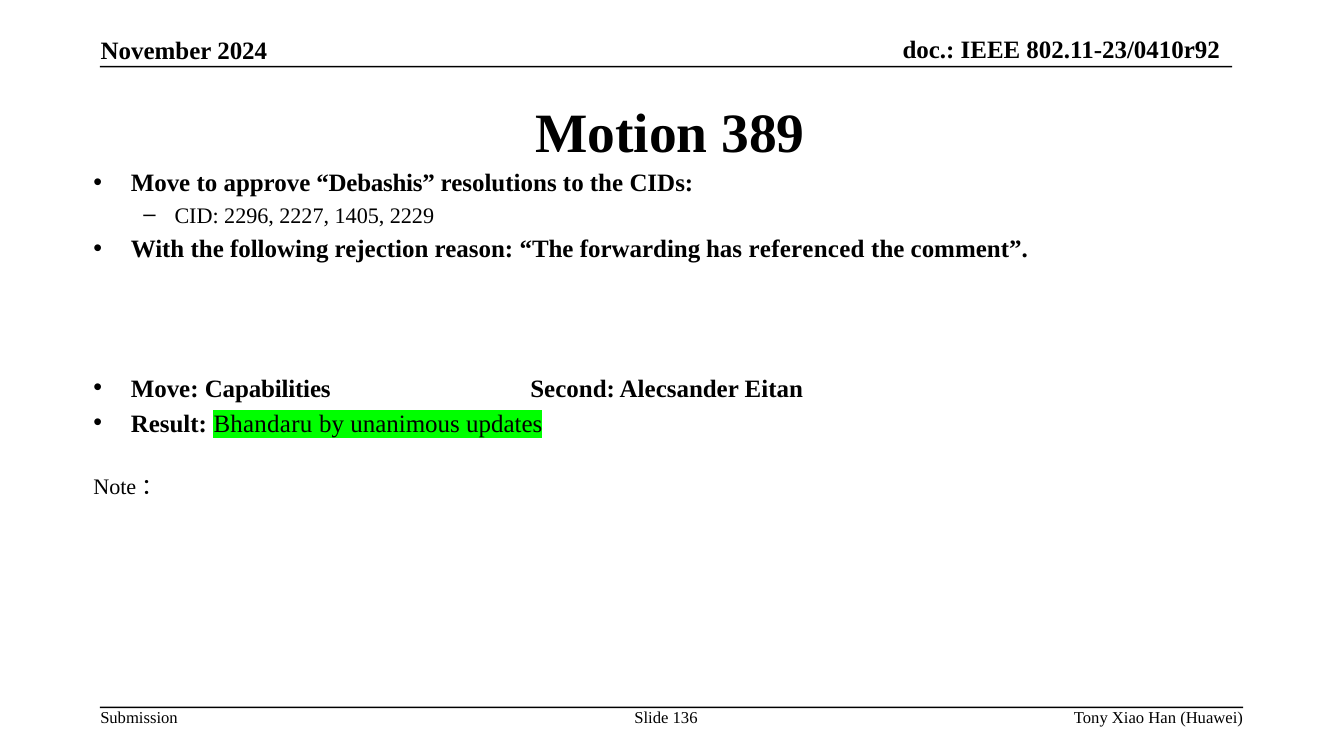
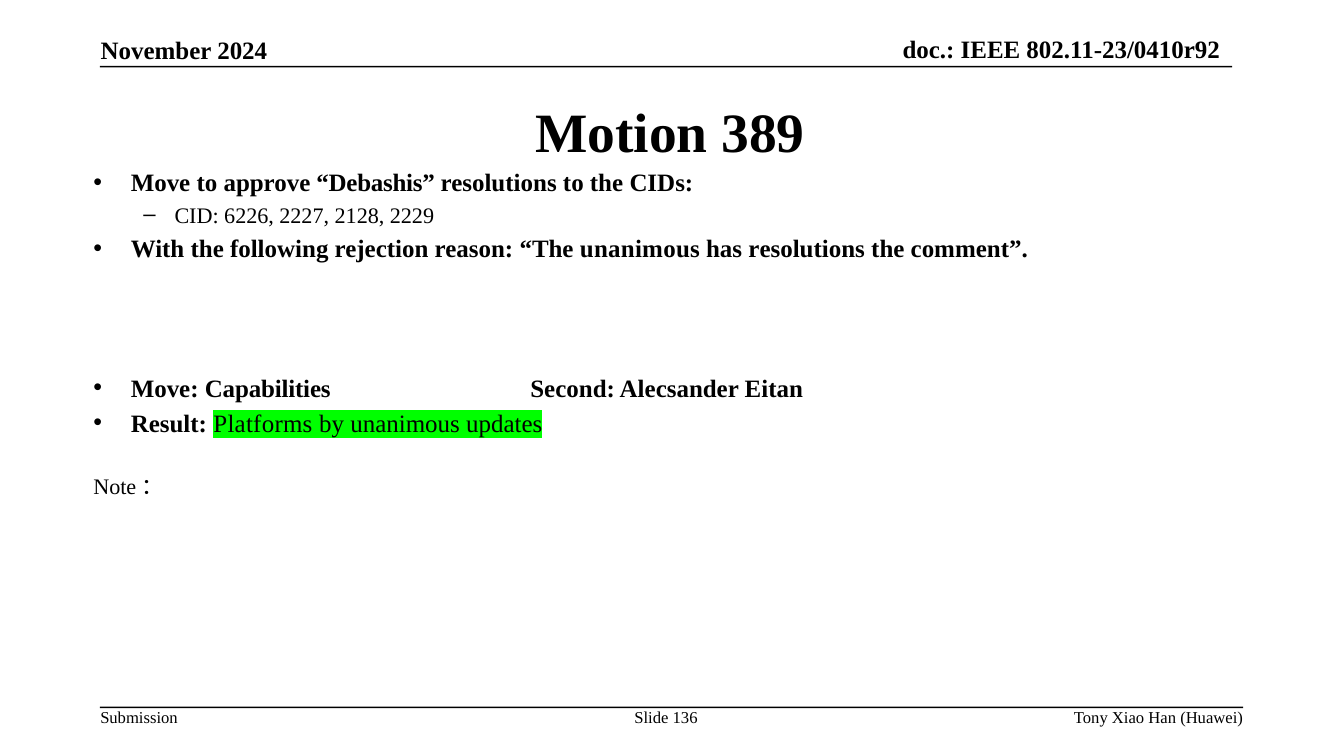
2296: 2296 -> 6226 (249, 216)
1405: 1405 -> 2128 (360, 216)
The forwarding: forwarding -> unanimous (640, 249)
has referenced: referenced -> resolutions (807, 249)
Bhandaru: Bhandaru -> Platforms (263, 424)
